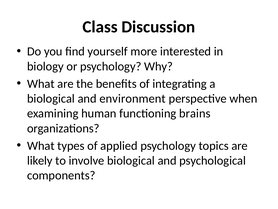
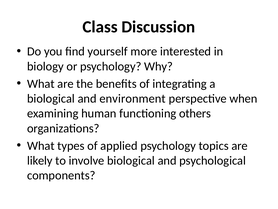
brains: brains -> others (195, 113)
